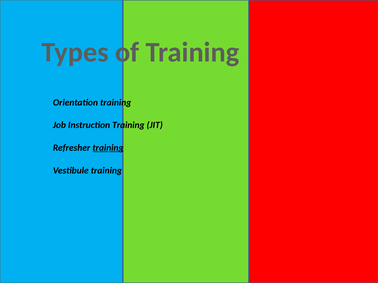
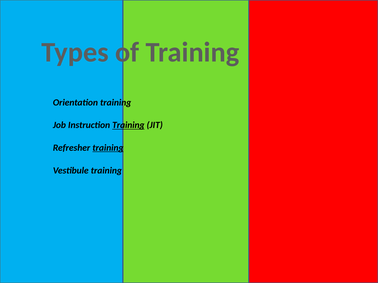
Training underline: none -> present (128, 125)
